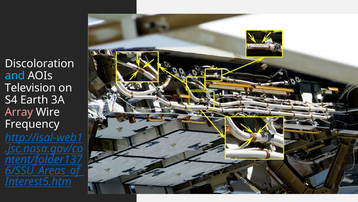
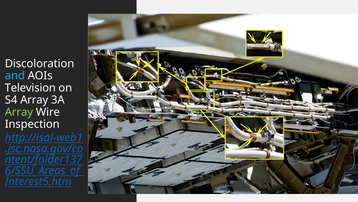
S4 Earth: Earth -> Array (34, 100)
Array colour: pink -> light green (19, 112)
Frequency: Frequency -> Inspection (32, 124)
